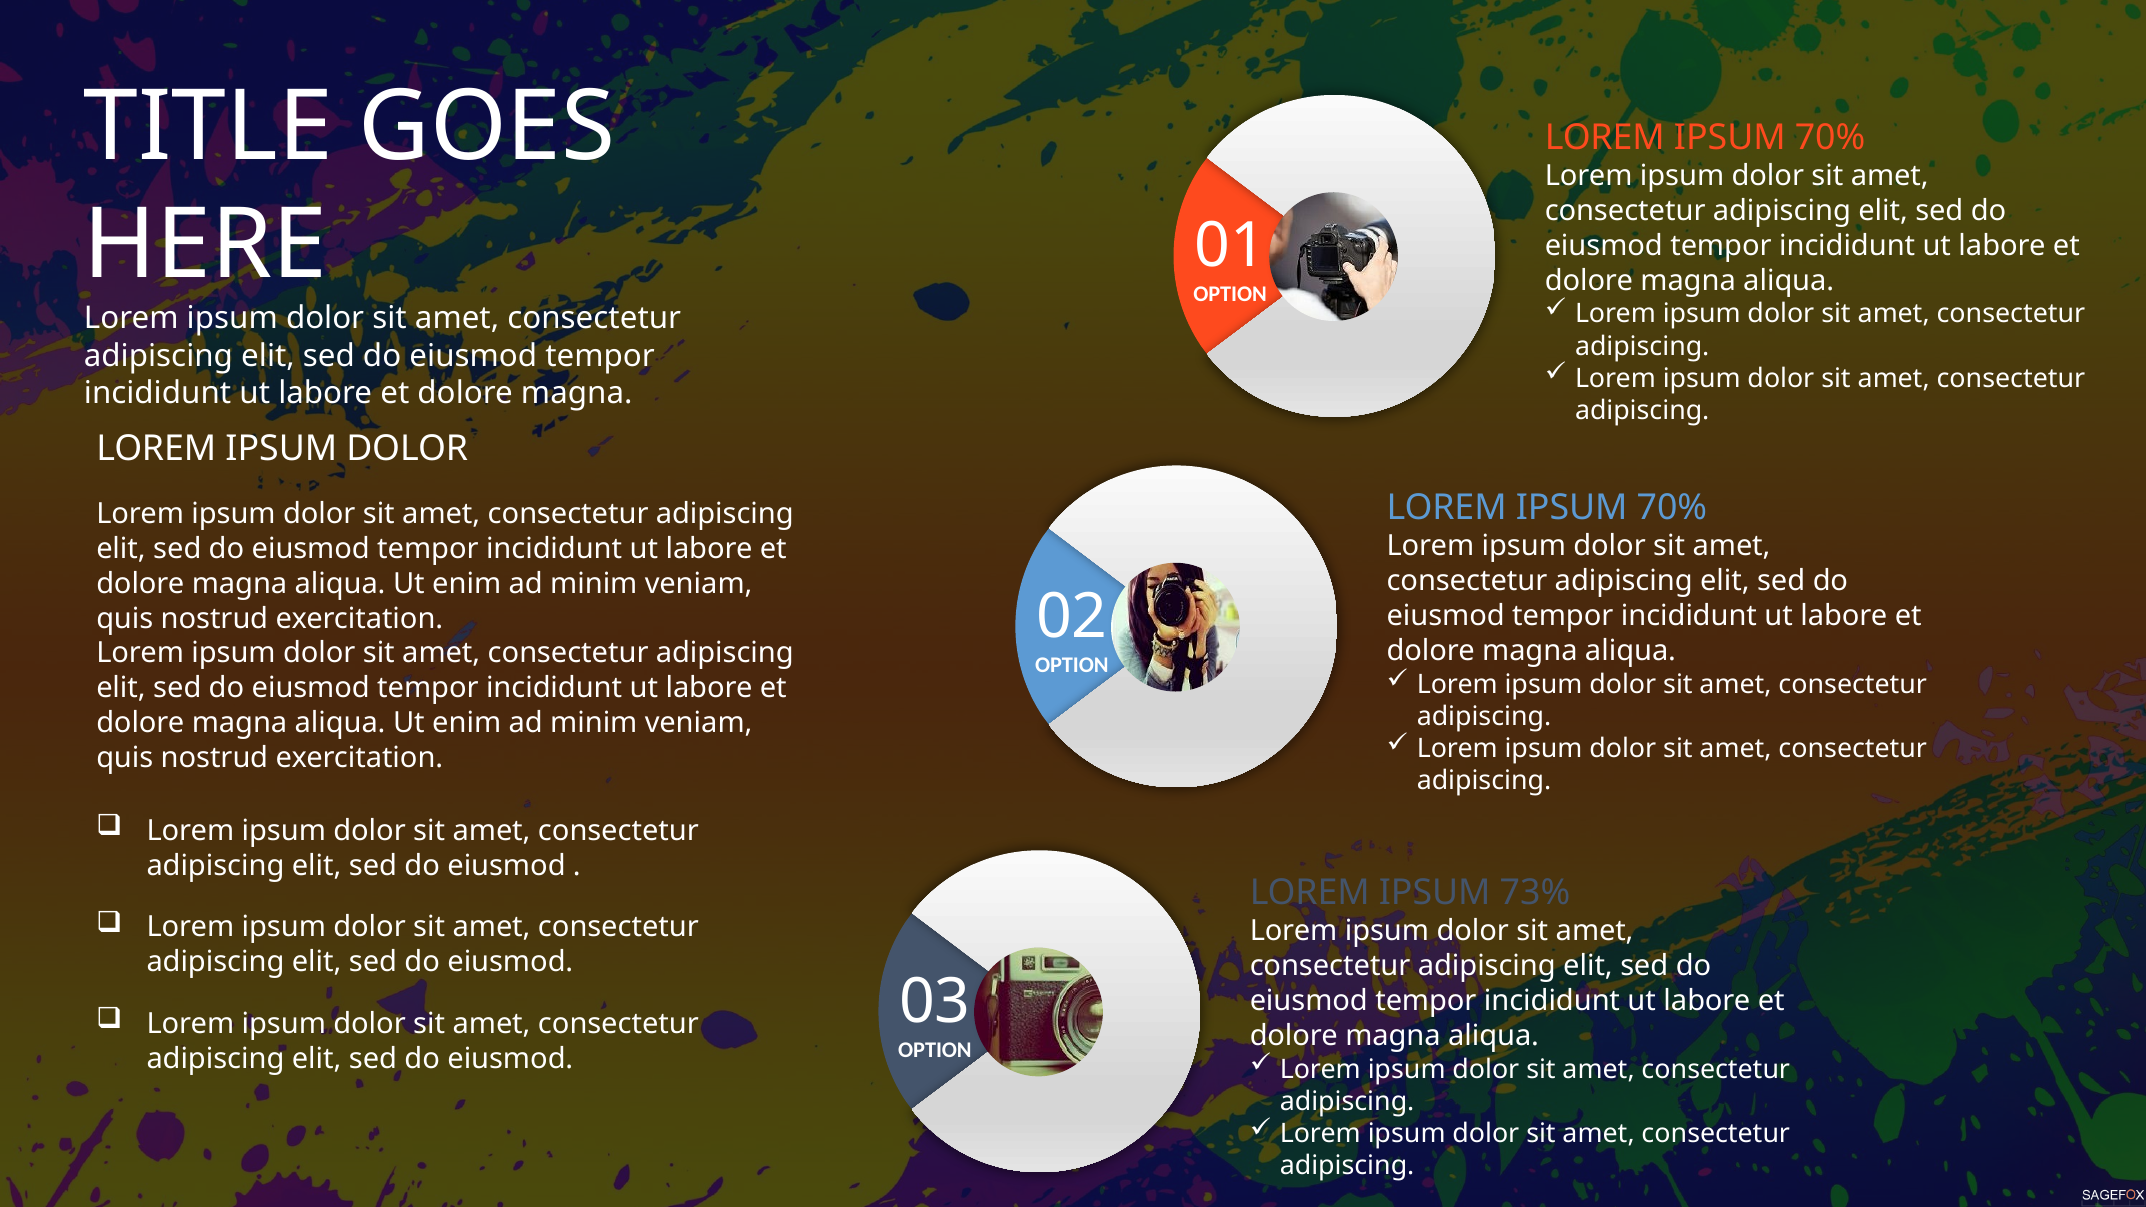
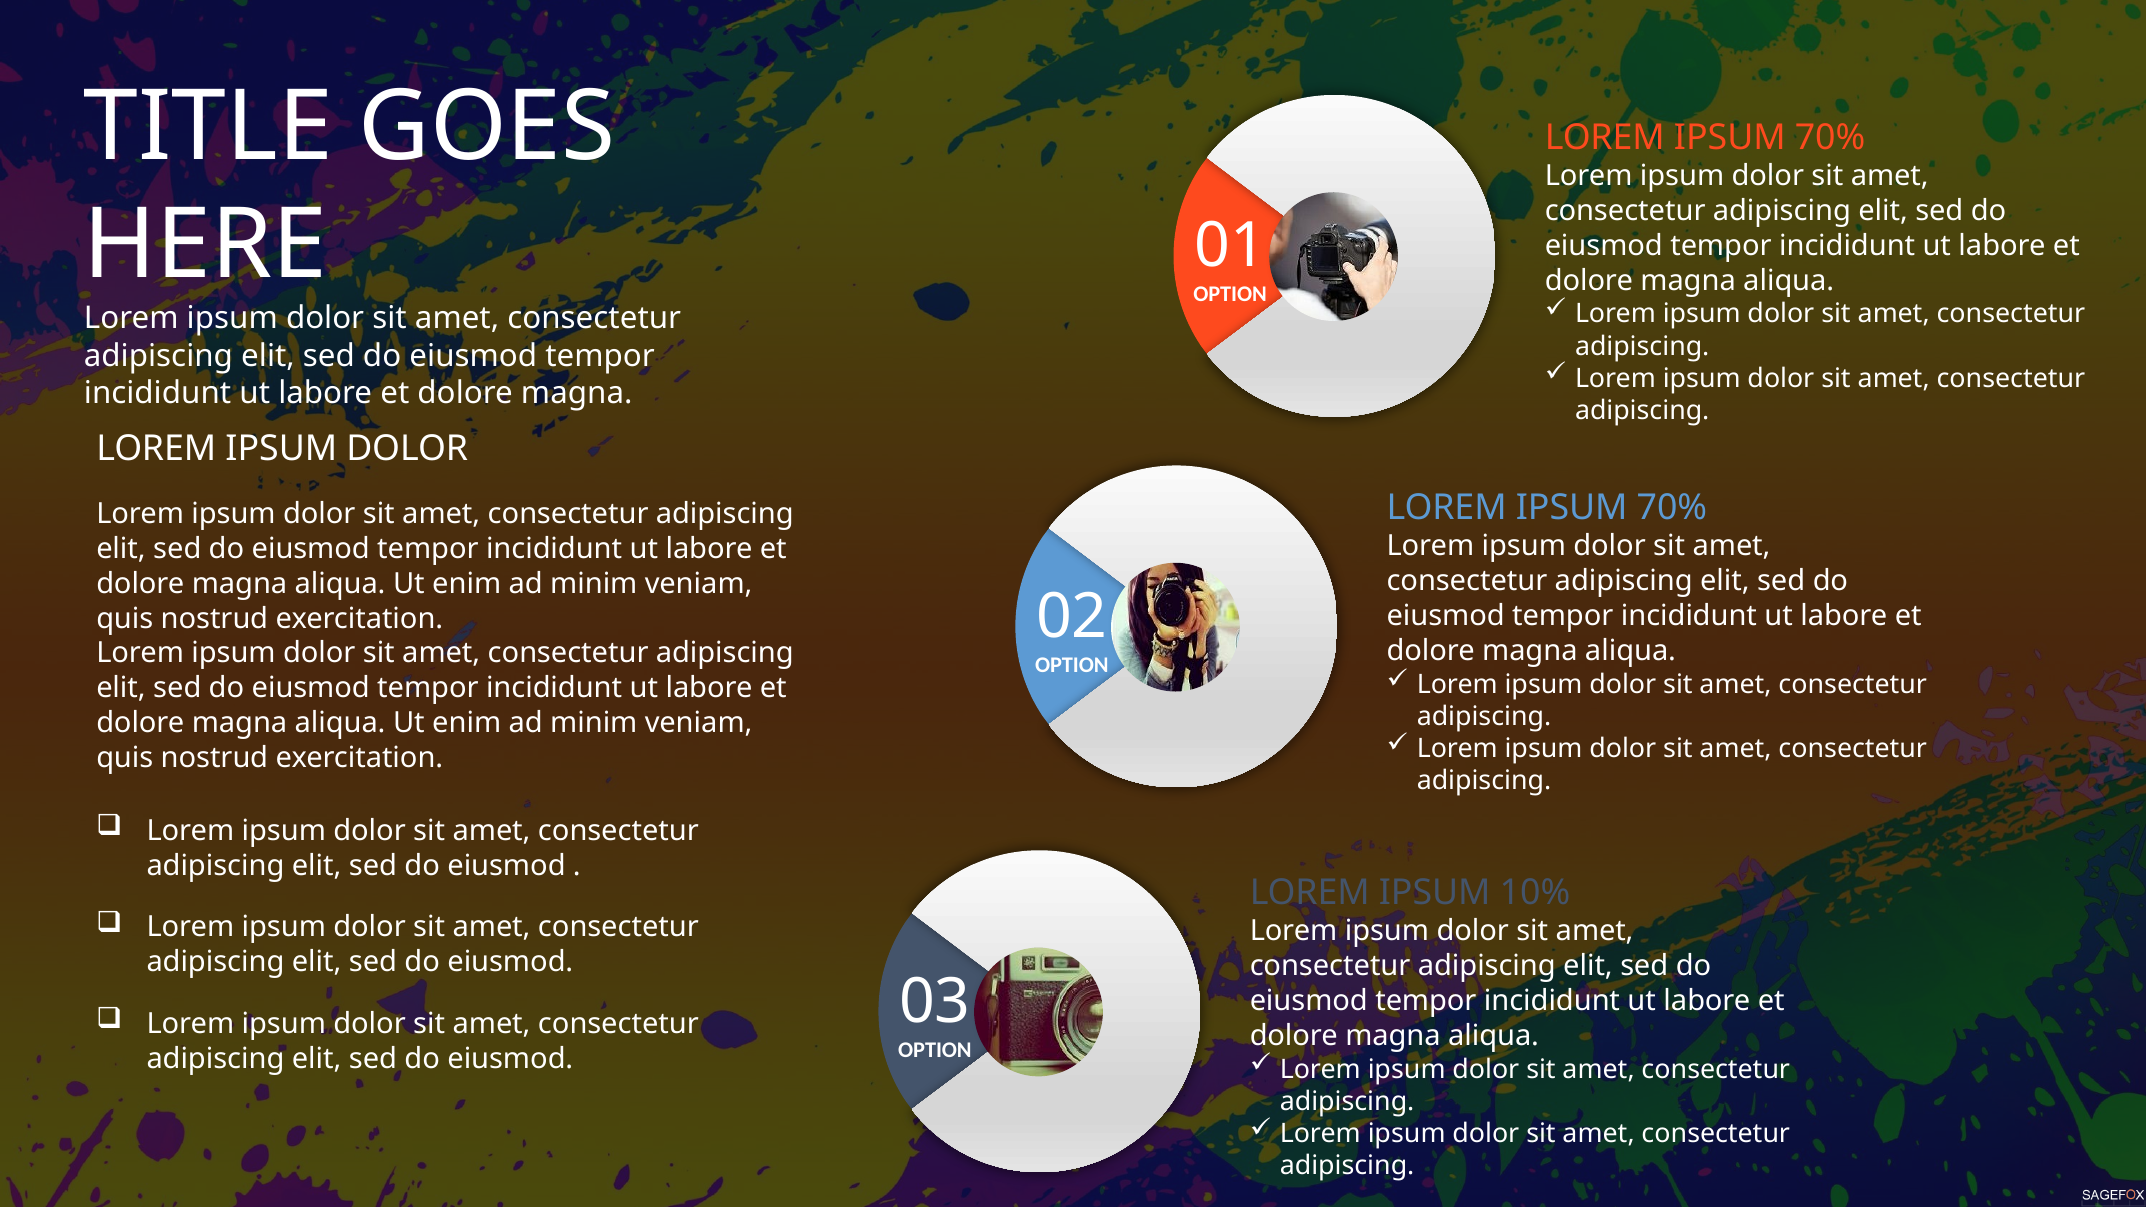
73%: 73% -> 10% (1535, 893)
